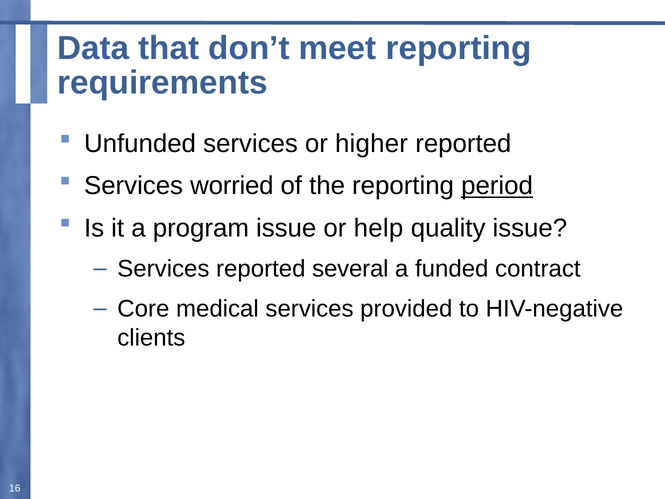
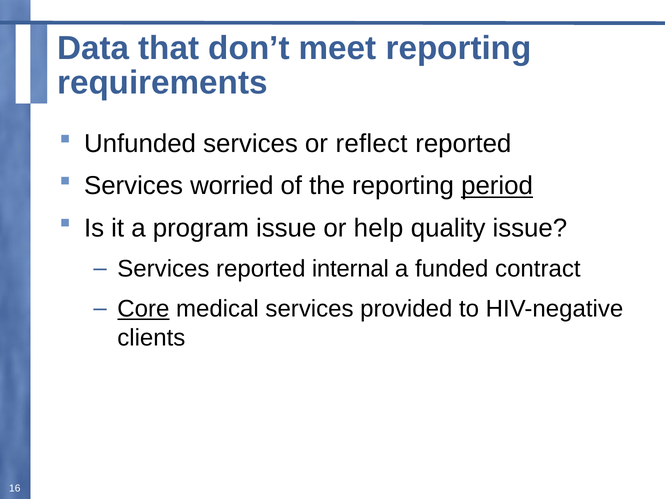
higher: higher -> reflect (371, 144)
several: several -> internal (350, 269)
Core underline: none -> present (143, 309)
